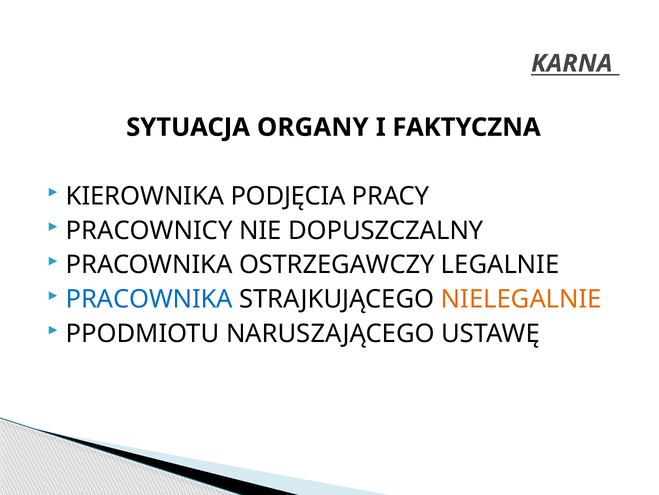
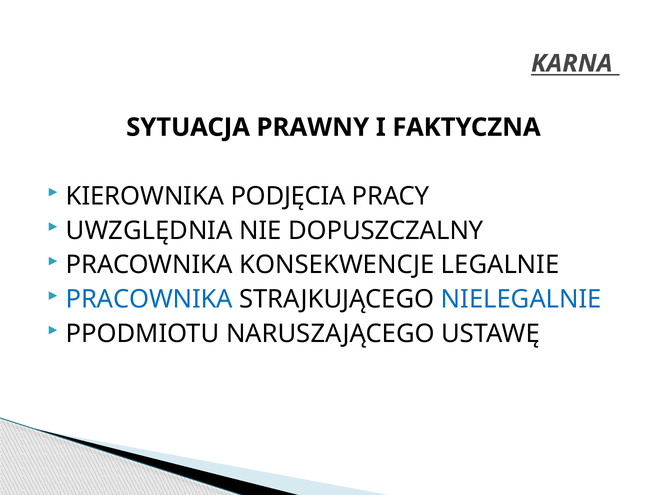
ORGANY: ORGANY -> PRAWNY (313, 127)
PRACOWNICY: PRACOWNICY -> UWZGLĘDNIA (149, 230)
OSTRZEGAWCZY: OSTRZEGAWCZY -> KONSEKWENCJE (337, 265)
NIELEGALNIE colour: orange -> blue (521, 299)
